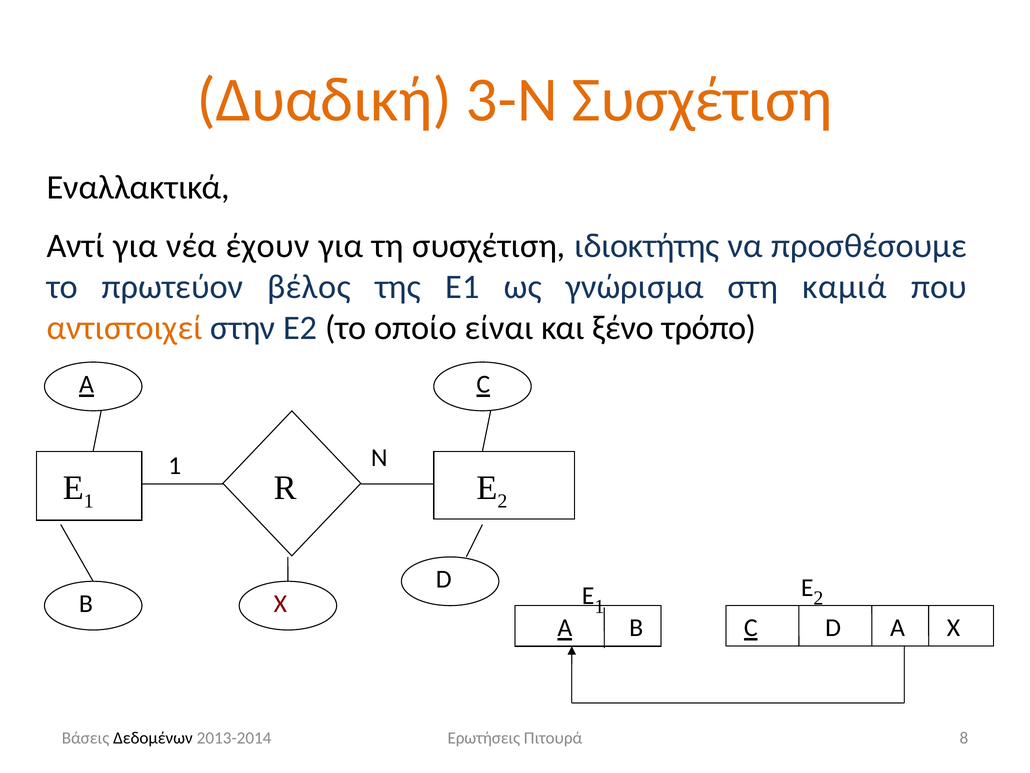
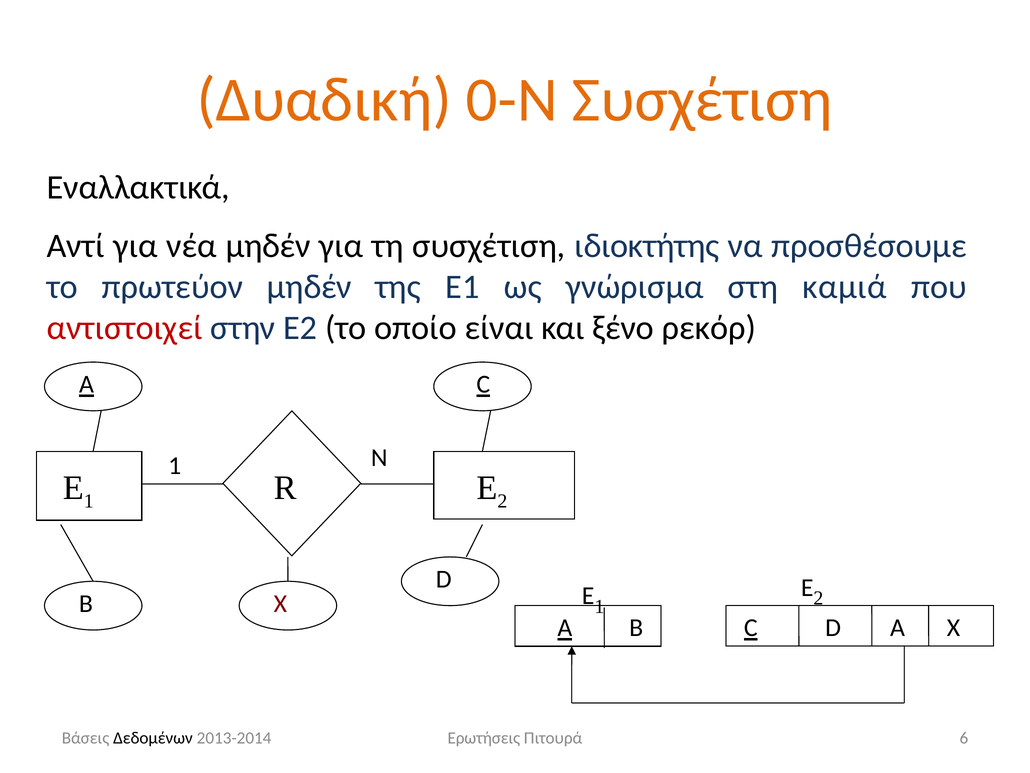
3-Ν: 3-Ν -> 0-Ν (512, 100)
νέα έχουν: έχουν -> μηδέν (268, 246)
πρωτεύον βέλος: βέλος -> μηδέν (309, 287)
αντιστοιχεί colour: orange -> red (125, 328)
τρόπο: τρόπο -> ρεκόρ (709, 328)
8: 8 -> 6 (964, 738)
